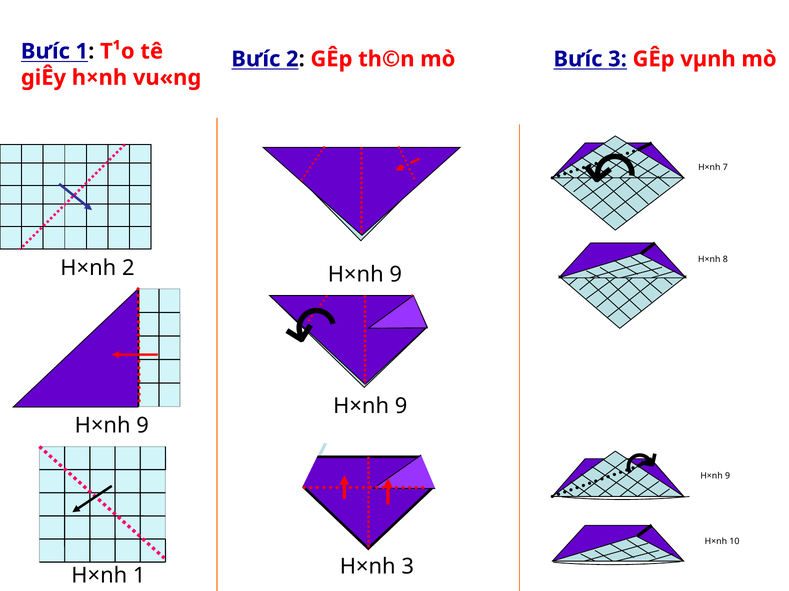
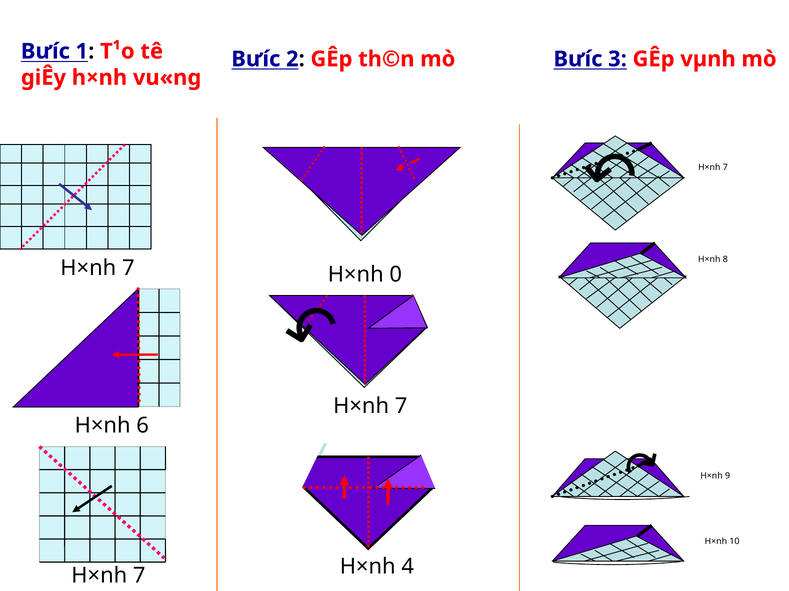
2: 2 -> 7 (128, 268)
9: 9 -> 0 (396, 275)
9: 9 -> 7 (401, 406)
9: 9 -> 6 (143, 426)
3: 3 -> 4 (408, 567)
1: 1 -> 7 (139, 576)
